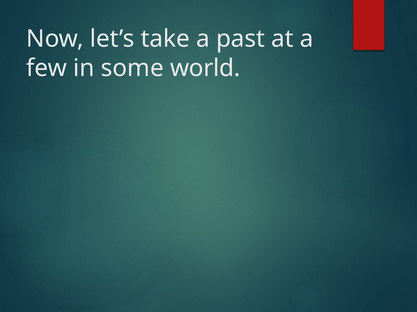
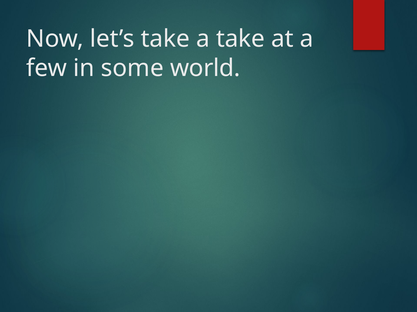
a past: past -> take (240, 39)
